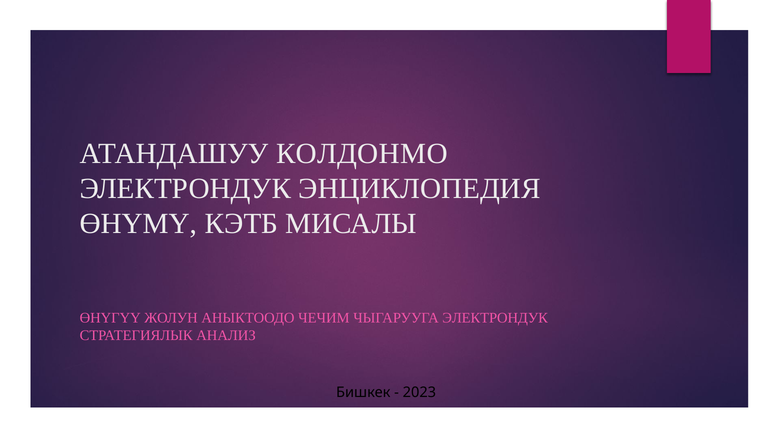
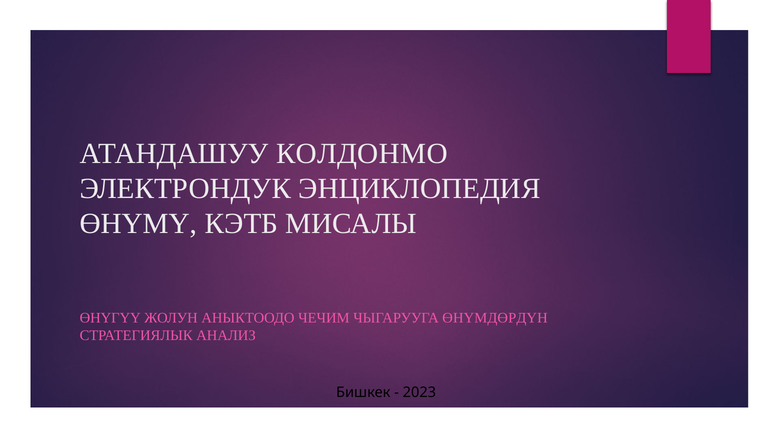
ЧЫГАРУУГА ЭЛЕКТРОНДУК: ЭЛЕКТРОНДУК -> ӨНҮМДӨРДҮН (495, 318)
